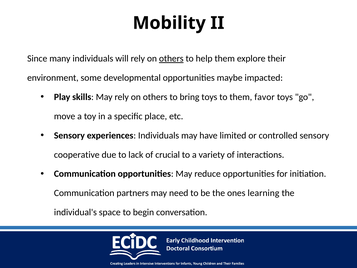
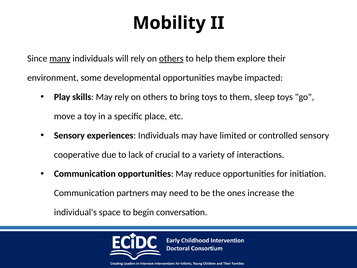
many underline: none -> present (60, 59)
favor: favor -> sleep (265, 97)
learning: learning -> increase (263, 193)
